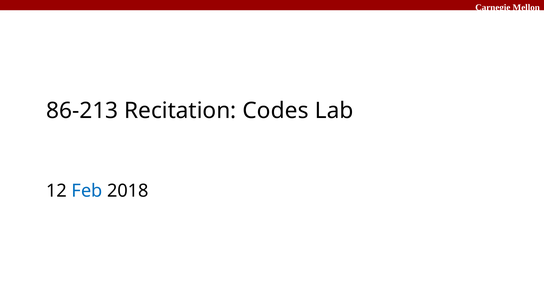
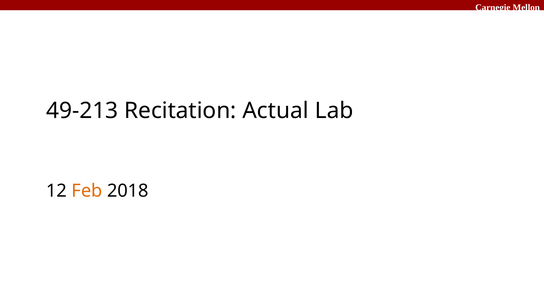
86-213: 86-213 -> 49-213 (82, 111)
Codes: Codes -> Actual (276, 111)
Feb colour: blue -> orange (87, 191)
